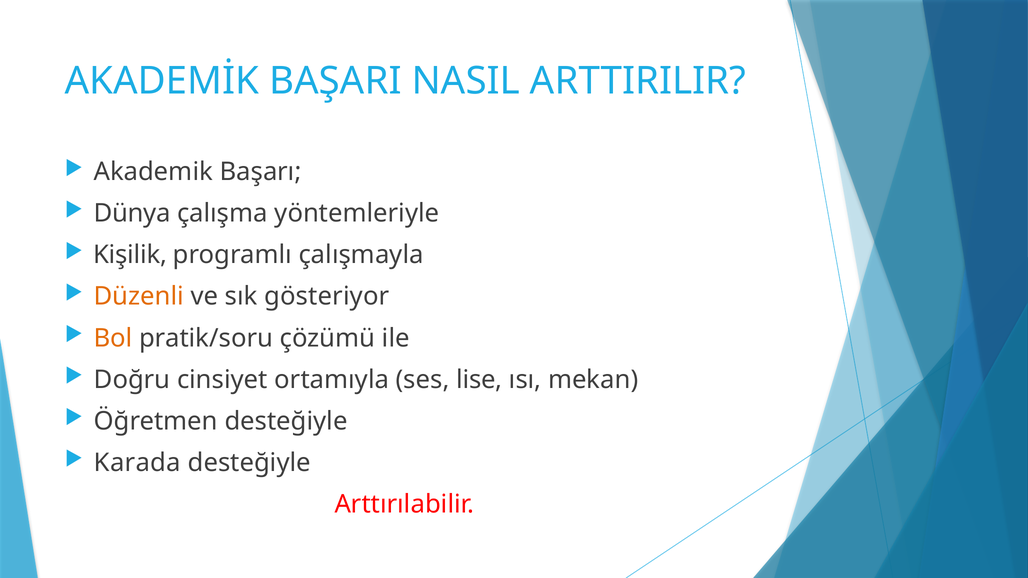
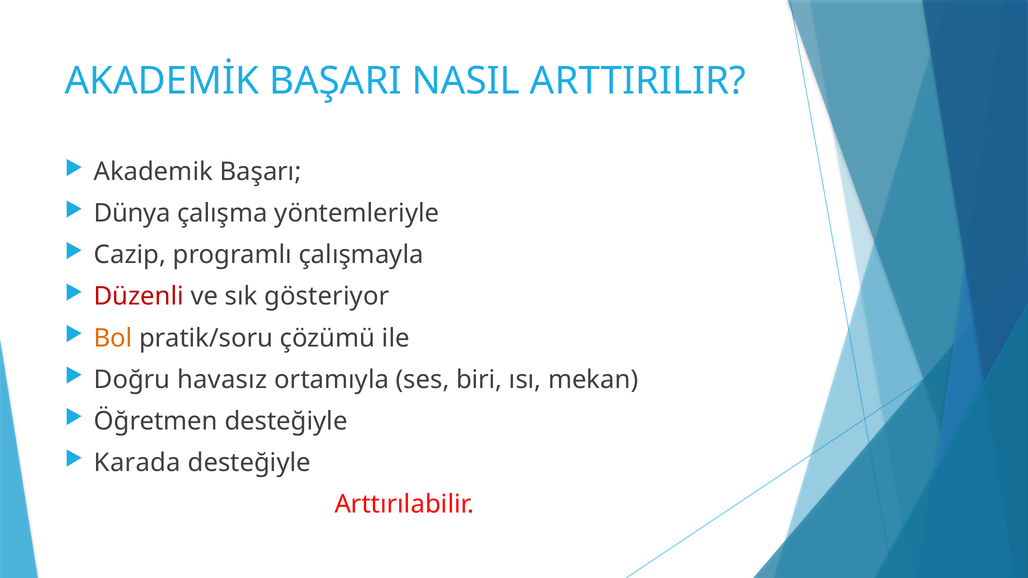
Kişilik: Kişilik -> Cazip (130, 255)
Düzenli colour: orange -> red (139, 297)
cinsiyet: cinsiyet -> havasız (222, 380)
lise: lise -> biri (479, 380)
